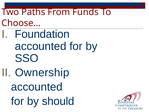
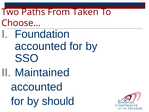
Funds: Funds -> Taken (86, 12)
Ownership: Ownership -> Maintained (42, 72)
